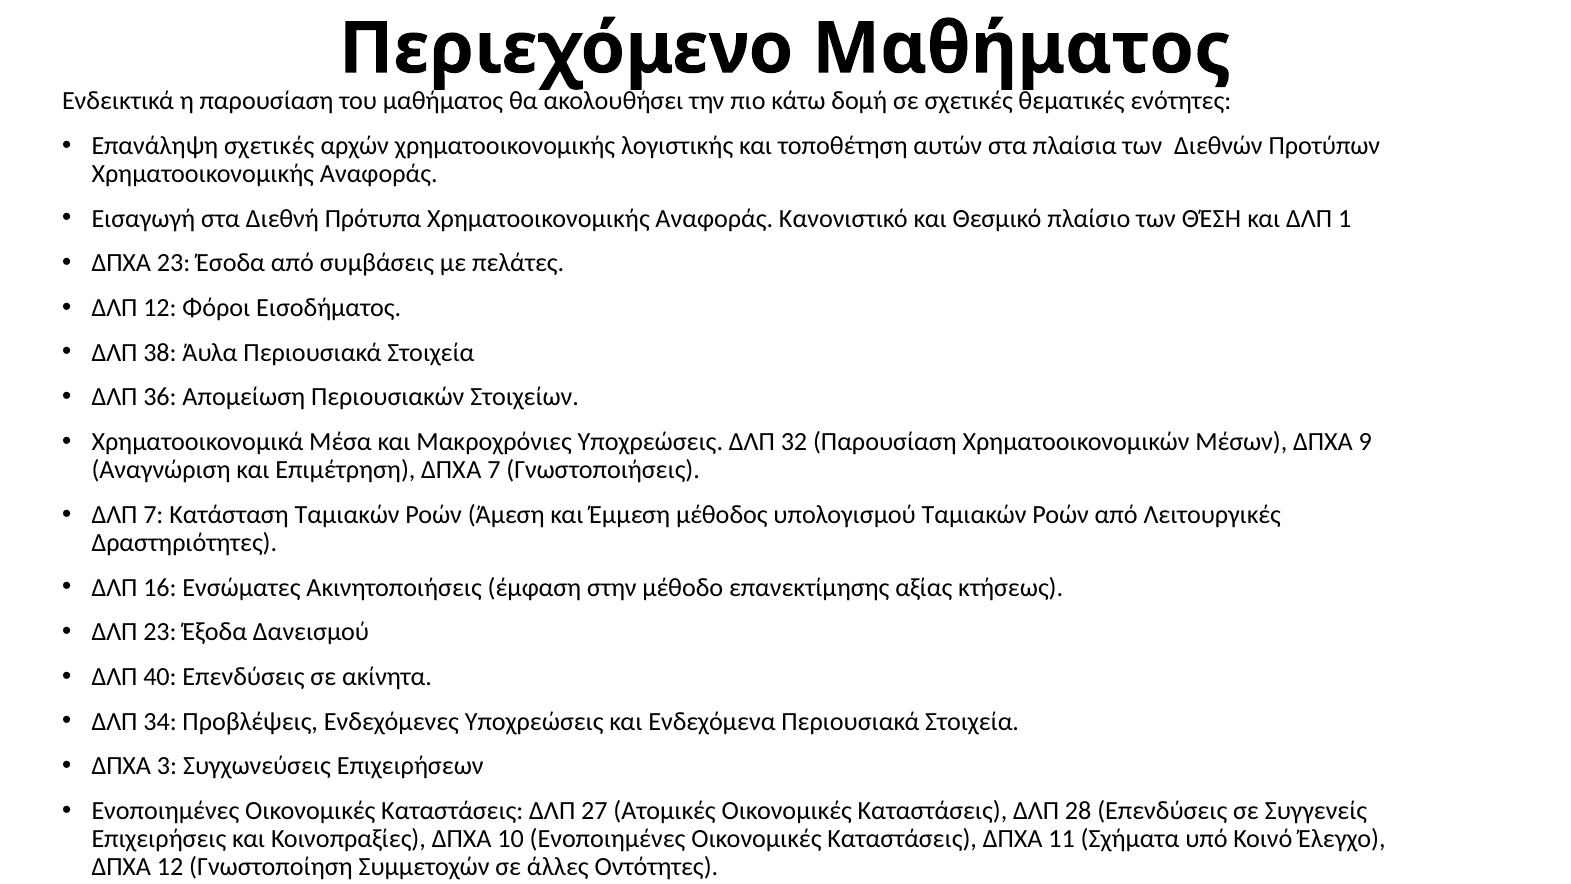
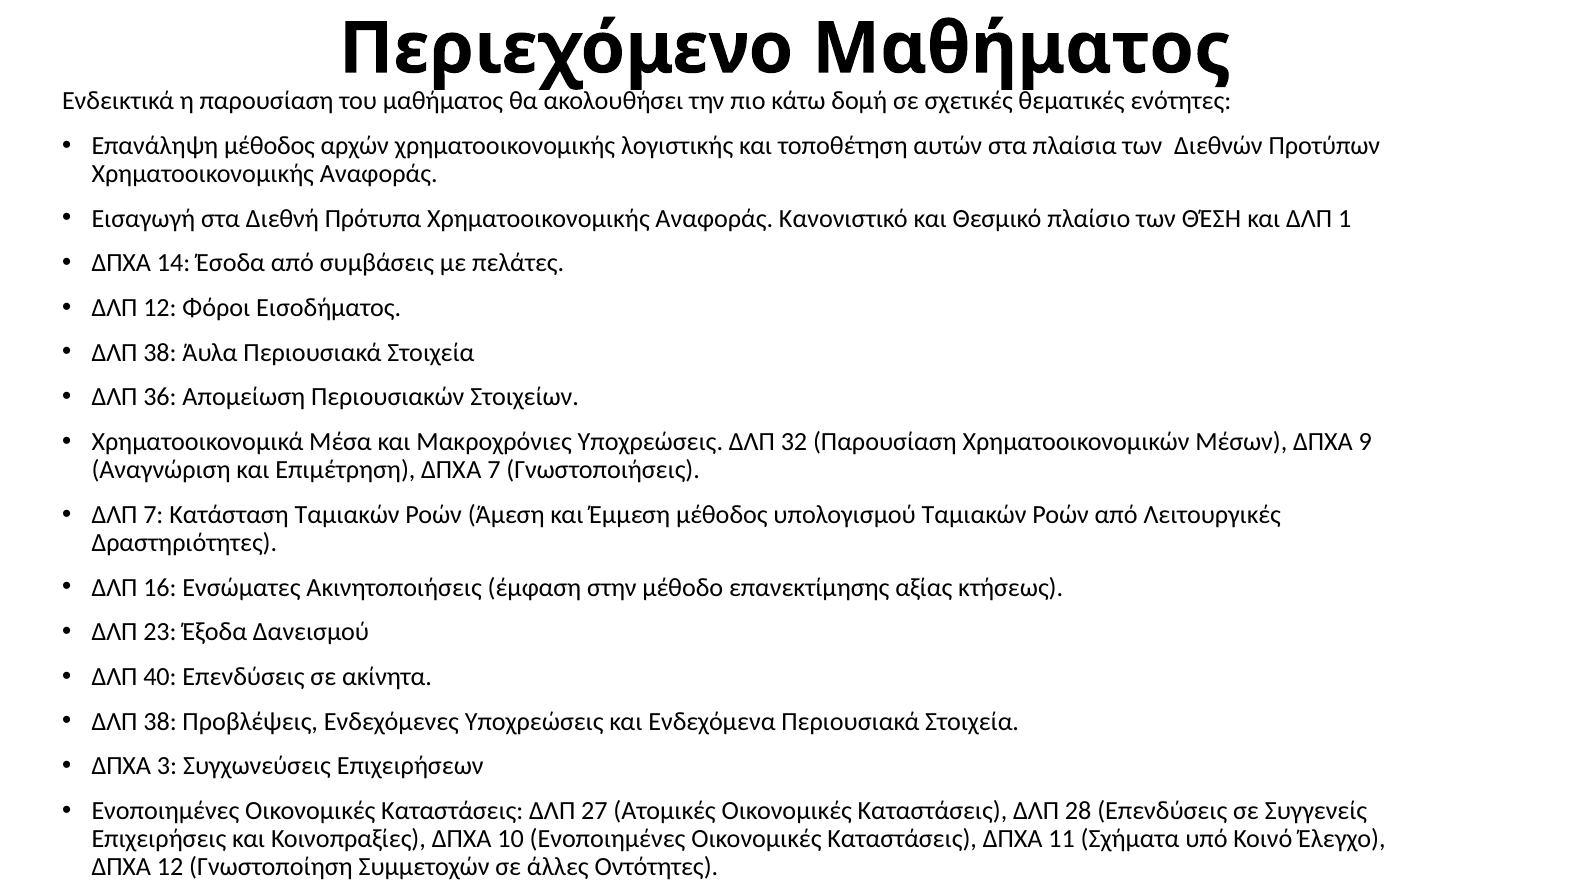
Επανάληψη σχετικές: σχετικές -> μέθοδος (269, 146)
ΔΠΧΑ 23: 23 -> 14 (174, 263)
34: 34 -> 38 (160, 721)
